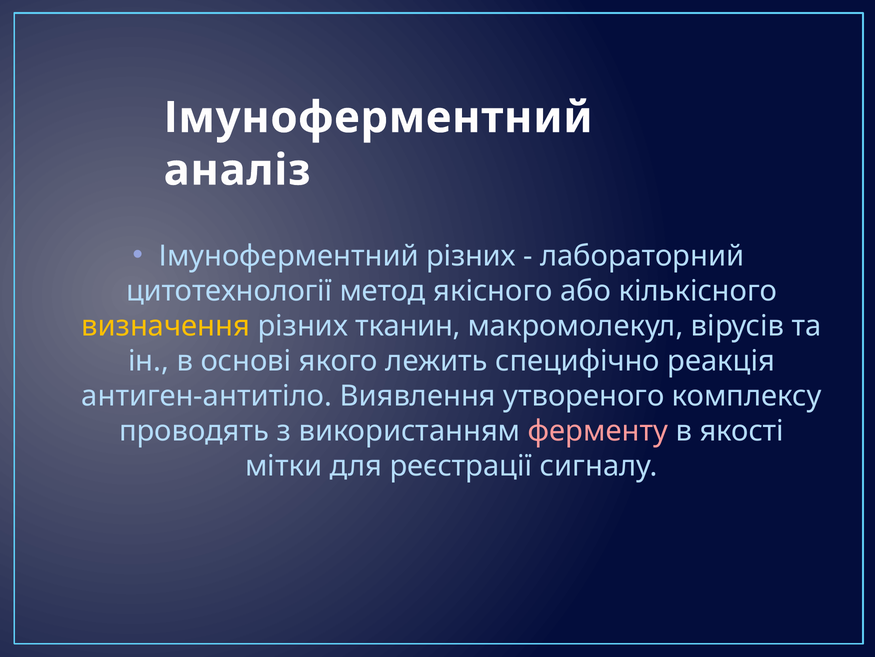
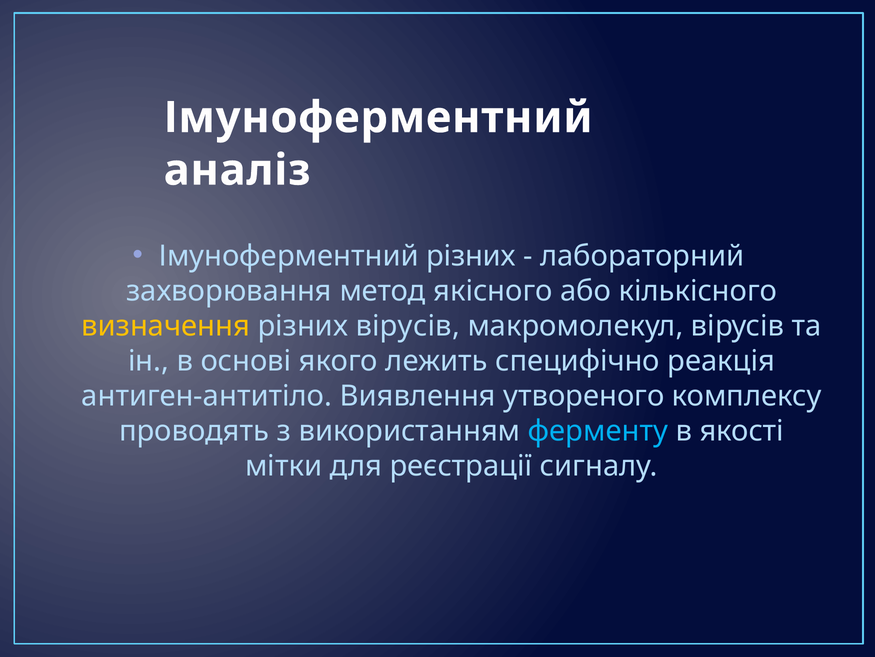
цитотехнології: цитотехнології -> захворювання (229, 291)
різних тканин: тканин -> вірусів (408, 326)
ферменту colour: pink -> light blue (598, 431)
